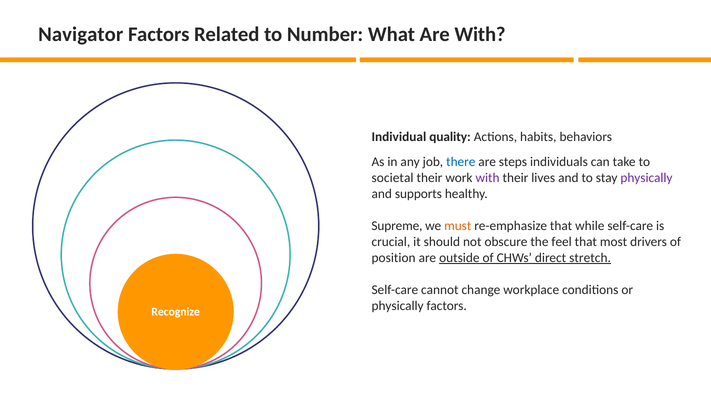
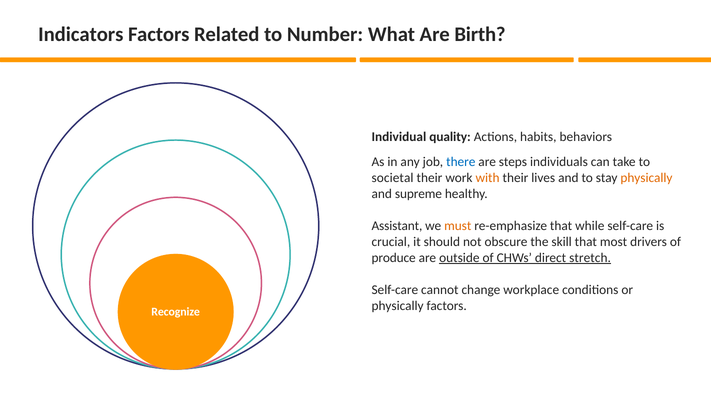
Navigator: Navigator -> Indicators (81, 34)
Are With: With -> Birth (480, 34)
with colour: purple -> orange (488, 178)
physically colour: purple -> orange (646, 178)
supports: supports -> supreme (418, 194)
Supreme: Supreme -> Assistant (397, 226)
feel: feel -> skill (562, 242)
position: position -> produce (394, 258)
